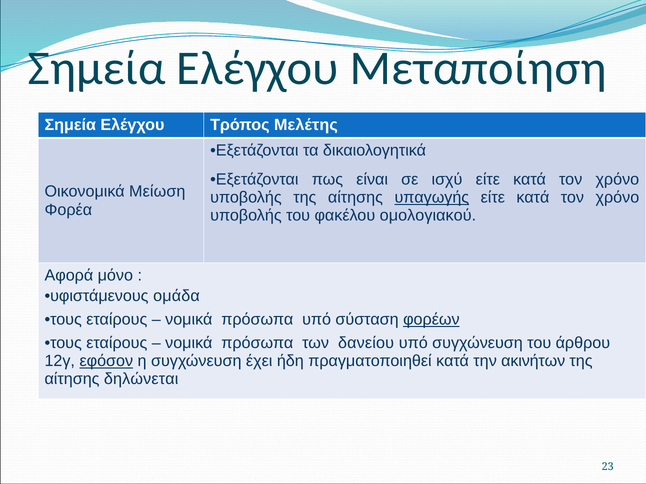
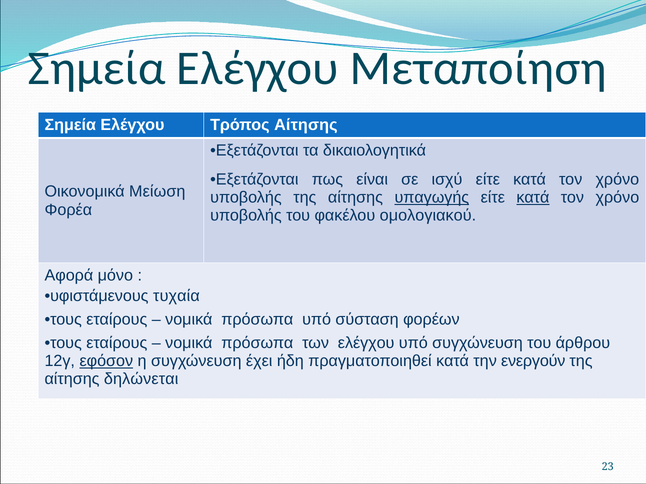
Τρόπος Μελέτης: Μελέτης -> Αίτησης (306, 125)
κατά underline: none -> present (533, 198)
ομάδα: ομάδα -> τυχαία (176, 296)
φορέων underline: present -> none (431, 320)
των δανείου: δανείου -> ελέγχου (366, 343)
ακινήτων: ακινήτων -> ενεργούν (533, 361)
